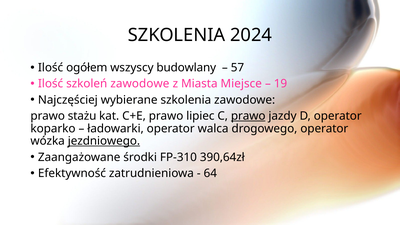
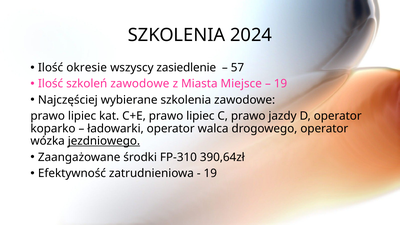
ogółem: ogółem -> okresie (87, 68)
budowlany: budowlany -> zasiedlenie (186, 68)
stażu: stażu -> lipiec (82, 116)
prawo underline: present -> none (248, 116)
64: 64 -> 19 (210, 173)
